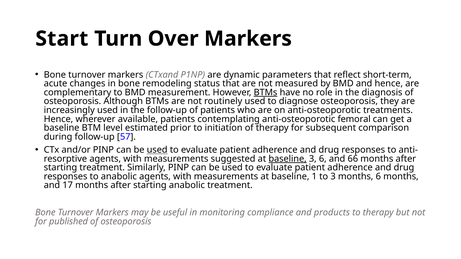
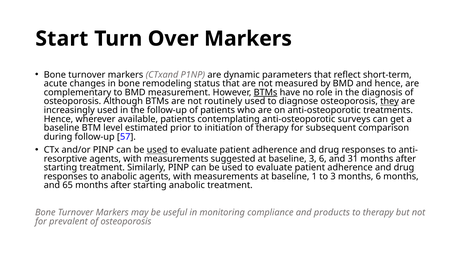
they underline: none -> present (390, 101)
femoral: femoral -> surveys (354, 119)
baseline underline: present -> none (288, 159)
66: 66 -> 31 (353, 159)
17: 17 -> 65 (68, 185)
published: published -> prevalent (68, 222)
